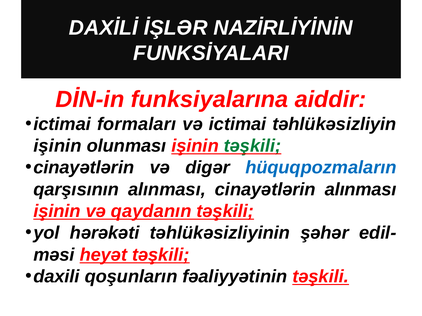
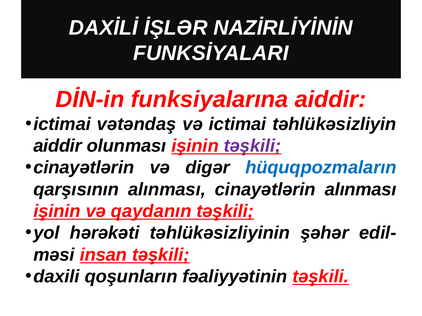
formaları: formaları -> vətəndaş (137, 124)
işinin: işinin -> aiddir (58, 146)
təşkili colour: green -> purple (253, 146)
heyət: heyət -> insan (103, 255)
